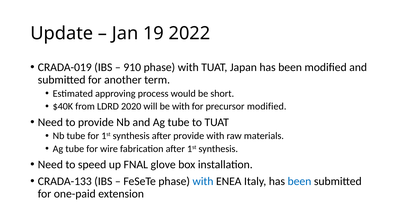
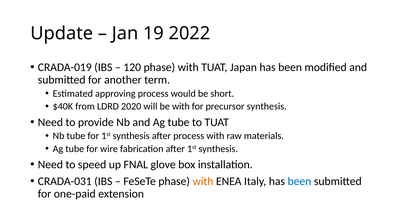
910: 910 -> 120 (132, 67)
precursor modified: modified -> synthesis (267, 106)
after provide: provide -> process (189, 136)
CRADA-133: CRADA-133 -> CRADA-031 (65, 181)
with colour: blue -> orange (203, 181)
